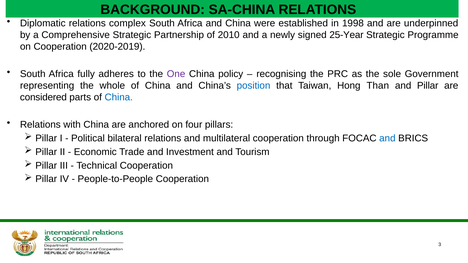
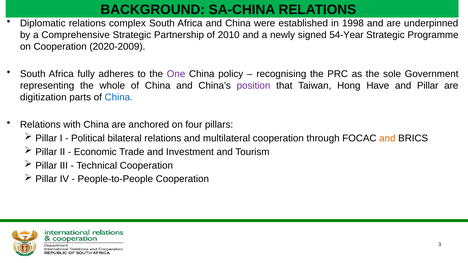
25-Year: 25-Year -> 54-Year (346, 35)
2020-2019: 2020-2019 -> 2020-2009 (117, 47)
position colour: blue -> purple (254, 86)
Than: Than -> Have (378, 86)
considered: considered -> digitization (43, 97)
and colour: blue -> orange (387, 138)
